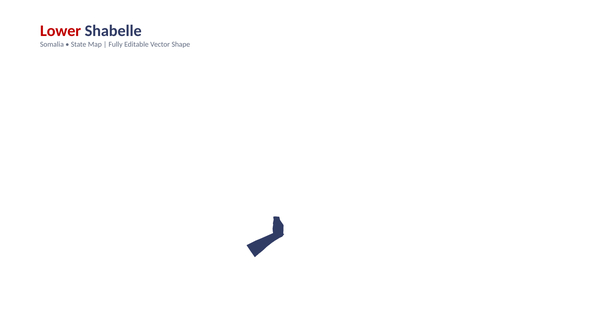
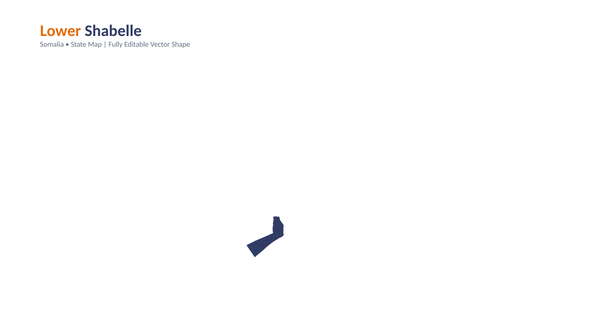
Lower colour: red -> orange (61, 31)
